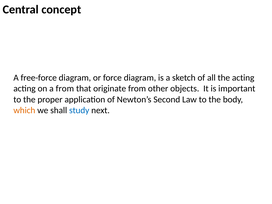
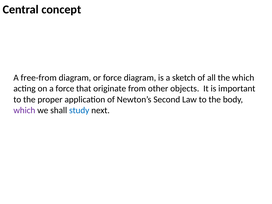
free-force: free-force -> free-from (39, 78)
the acting: acting -> which (243, 78)
a from: from -> force (65, 89)
which colour: orange -> purple (24, 110)
